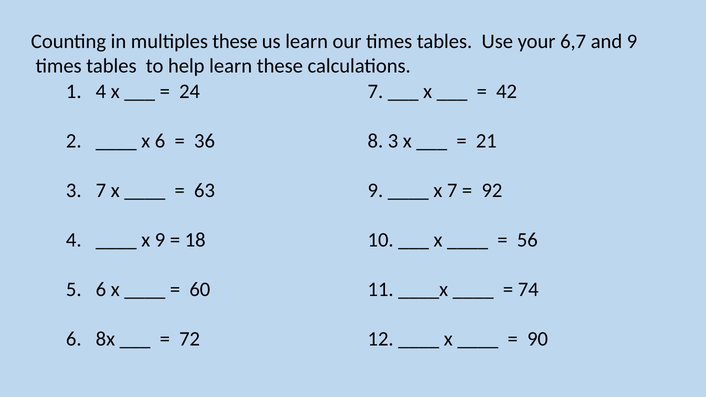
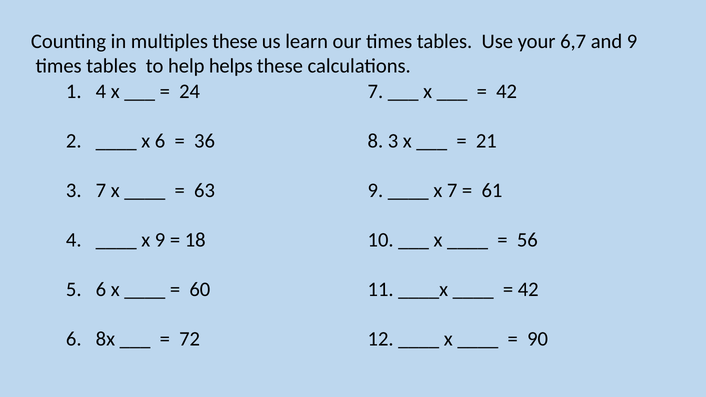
help learn: learn -> helps (231, 66)
92: 92 -> 61 (492, 191)
74: 74 -> 42 (528, 289)
